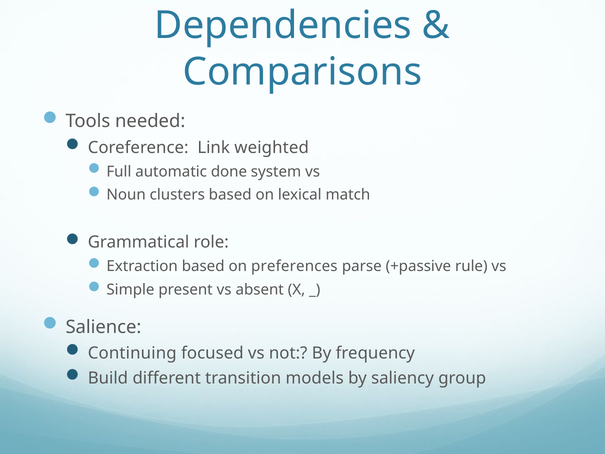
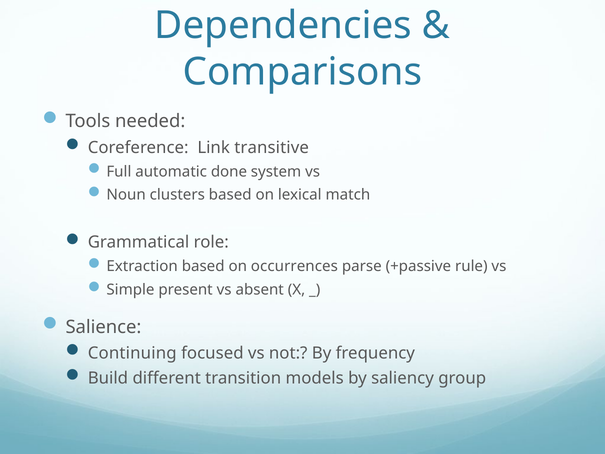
weighted: weighted -> transitive (272, 147)
preferences: preferences -> occurrences (294, 266)
